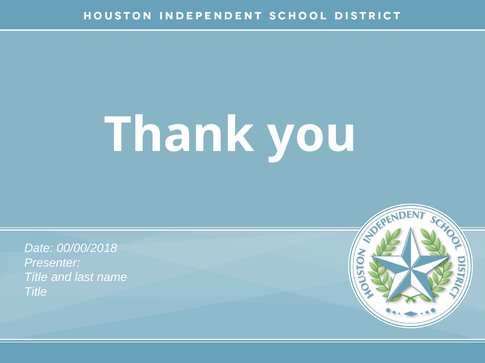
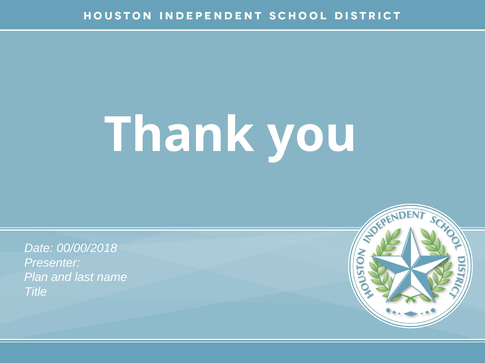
Title: Title -> Plan (36, 278)
